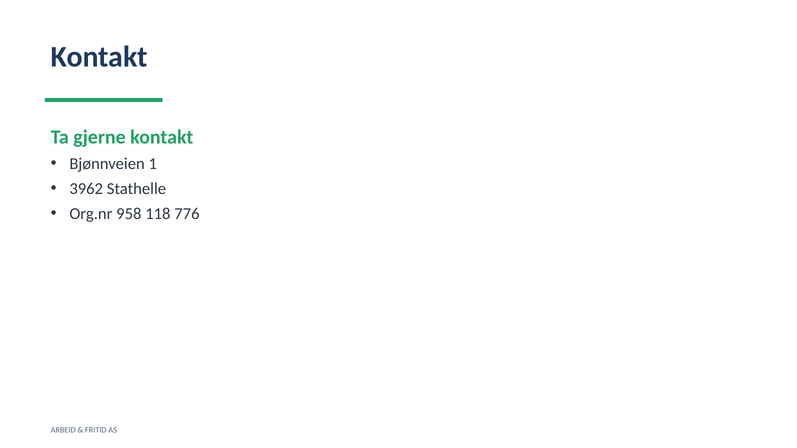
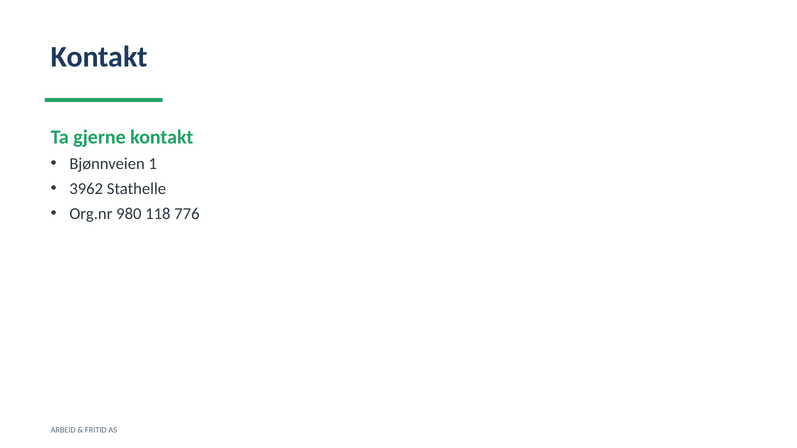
958: 958 -> 980 (129, 214)
